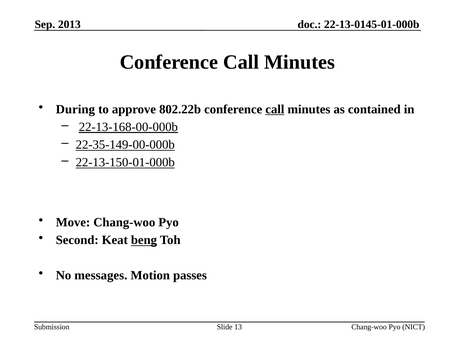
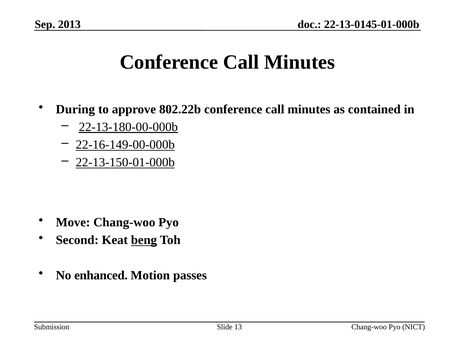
call underline: present -> none (275, 109)
22-13-168-00-000b: 22-13-168-00-000b -> 22-13-180-00-000b (128, 127)
22-35-149-00-000b: 22-35-149-00-000b -> 22-16-149-00-000b (125, 145)
messages: messages -> enhanced (101, 276)
